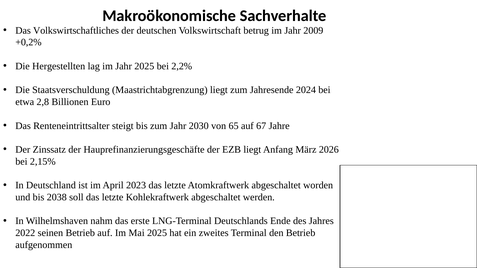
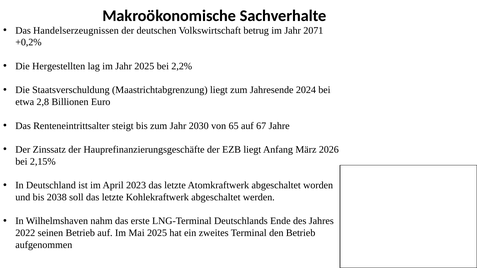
Volkswirtschaftliches: Volkswirtschaftliches -> Handelserzeugnissen (76, 30)
2009: 2009 -> 2071 (313, 30)
